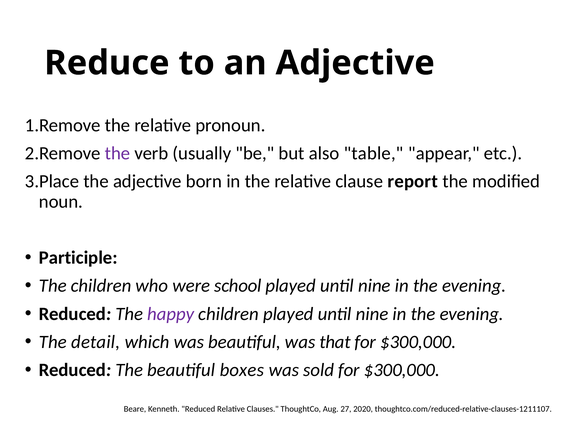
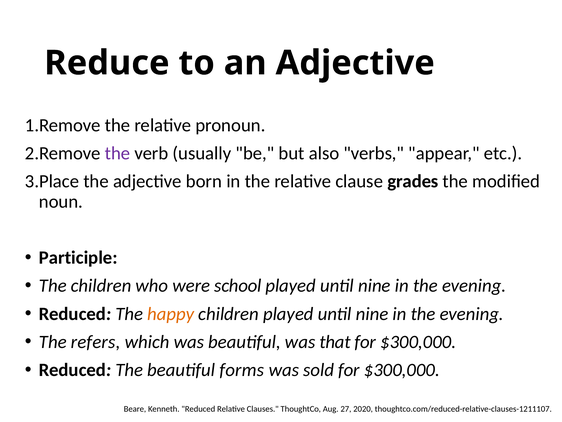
table: table -> verbs (374, 153)
report: report -> grades (413, 181)
happy colour: purple -> orange (171, 313)
detail: detail -> refers (96, 341)
boxes: boxes -> forms (242, 370)
